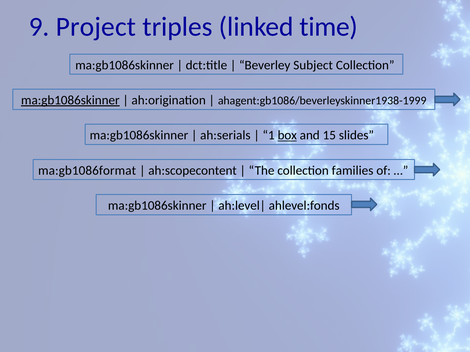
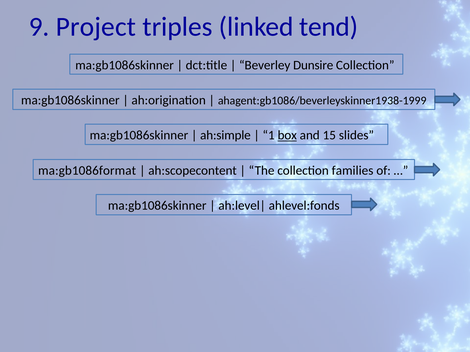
time: time -> tend (329, 27)
Subject: Subject -> Dunsire (313, 65)
ma:gb1086skinner underline: present -> none (70, 100)
ah:serials: ah:serials -> ah:simple (225, 136)
